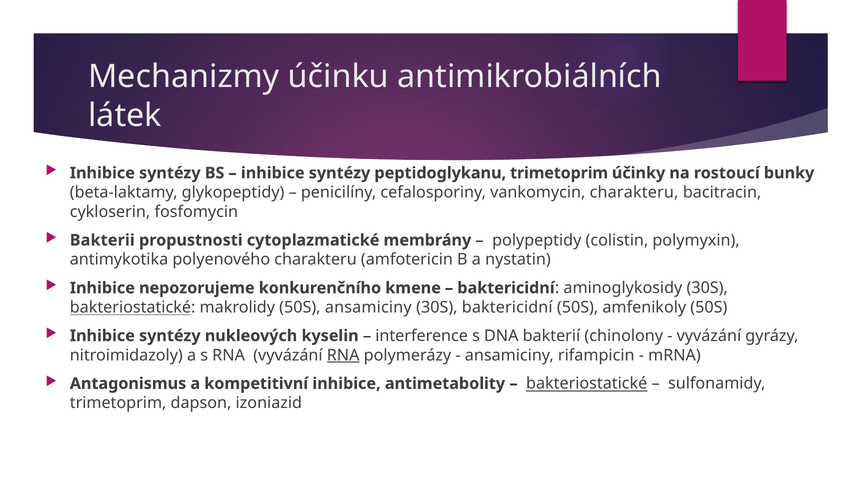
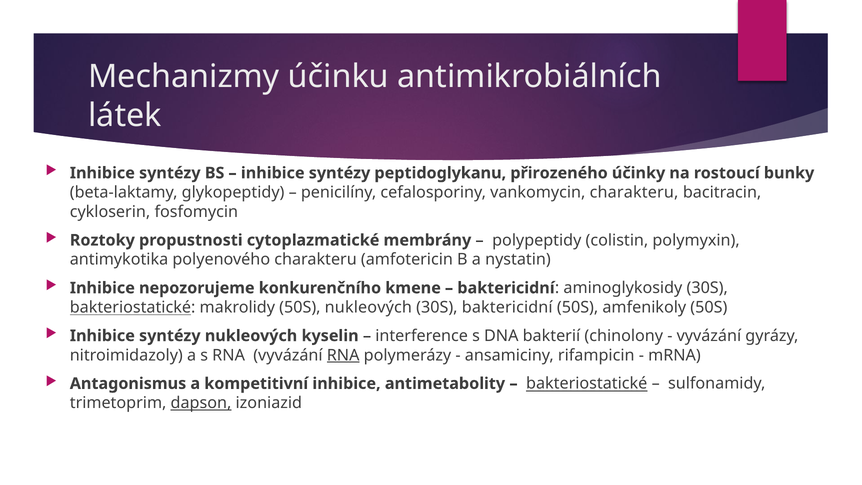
peptidoglykanu trimetoprim: trimetoprim -> přirozeného (559, 173)
Bakterii: Bakterii -> Roztoky (102, 240)
50S ansamiciny: ansamiciny -> nukleových (368, 307)
dapson underline: none -> present (201, 403)
